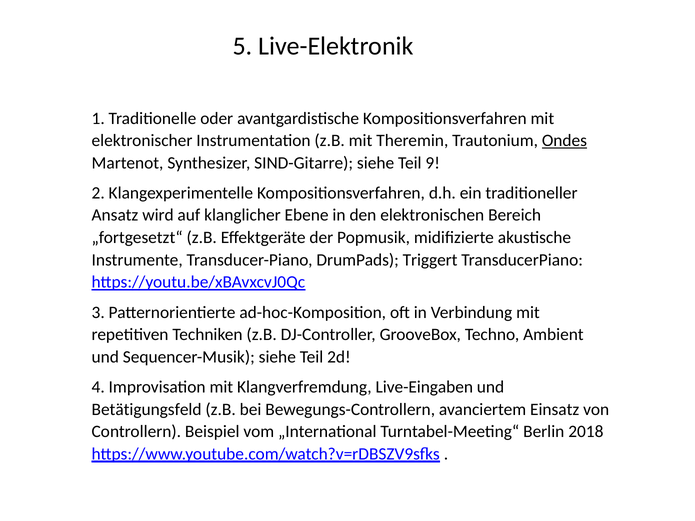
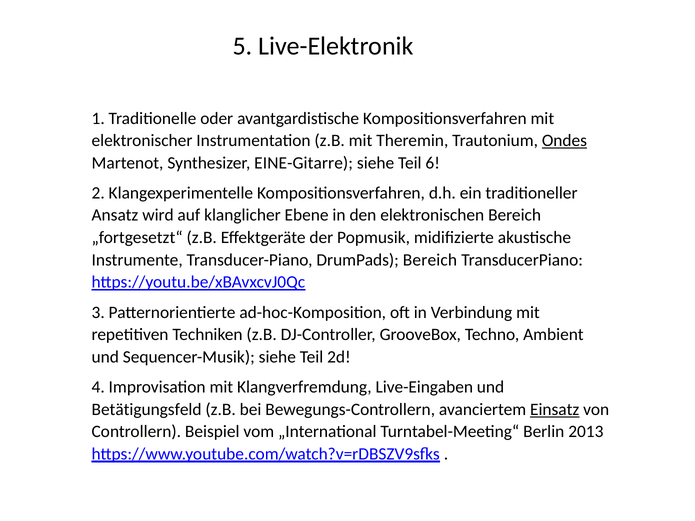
SIND-Gitarre: SIND-Gitarre -> EINE-Gitarre (304, 163)
9: 9 -> 6 (433, 163)
DrumPads Triggert: Triggert -> Bereich (430, 260)
Einsatz underline: none -> present (555, 410)
2018: 2018 -> 2013 (586, 432)
